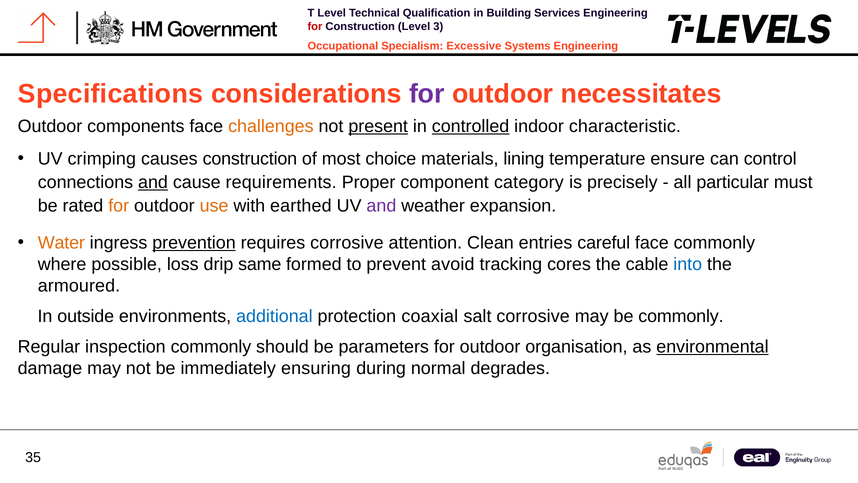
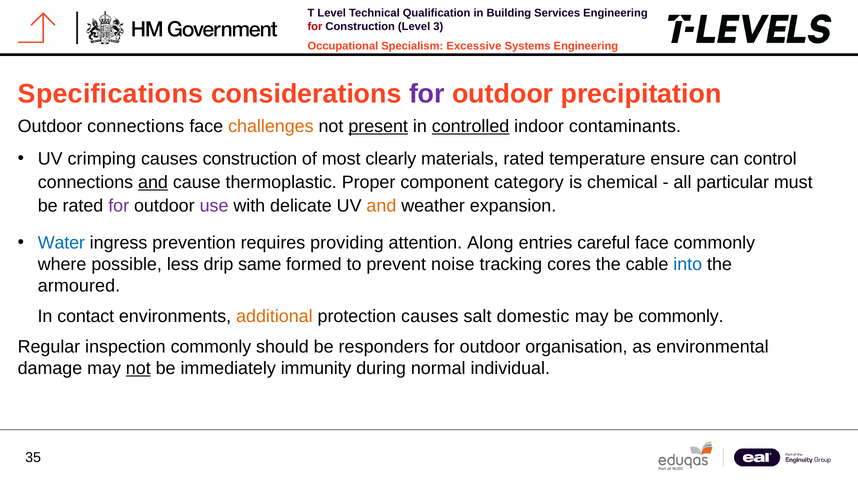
necessitates: necessitates -> precipitation (641, 94)
Outdoor components: components -> connections (136, 126)
characteristic: characteristic -> contaminants (625, 126)
choice: choice -> clearly (391, 159)
materials lining: lining -> rated (524, 159)
requirements: requirements -> thermoplastic (281, 182)
precisely: precisely -> chemical (622, 182)
for colour: orange -> purple (119, 206)
use colour: orange -> purple (214, 206)
earthed: earthed -> delicate (301, 206)
and colour: purple -> orange (381, 206)
Water colour: orange -> blue (61, 243)
prevention underline: present -> none (194, 243)
requires corrosive: corrosive -> providing (347, 243)
Clean: Clean -> Along (490, 243)
loss: loss -> less (183, 264)
avoid: avoid -> noise (453, 264)
outside: outside -> contact (86, 316)
additional colour: blue -> orange (274, 316)
protection coaxial: coaxial -> causes (430, 316)
salt corrosive: corrosive -> domestic (533, 316)
parameters: parameters -> responders (384, 346)
environmental underline: present -> none (712, 346)
not underline: none -> present (138, 368)
ensuring: ensuring -> immunity (316, 368)
degrades: degrades -> individual (510, 368)
